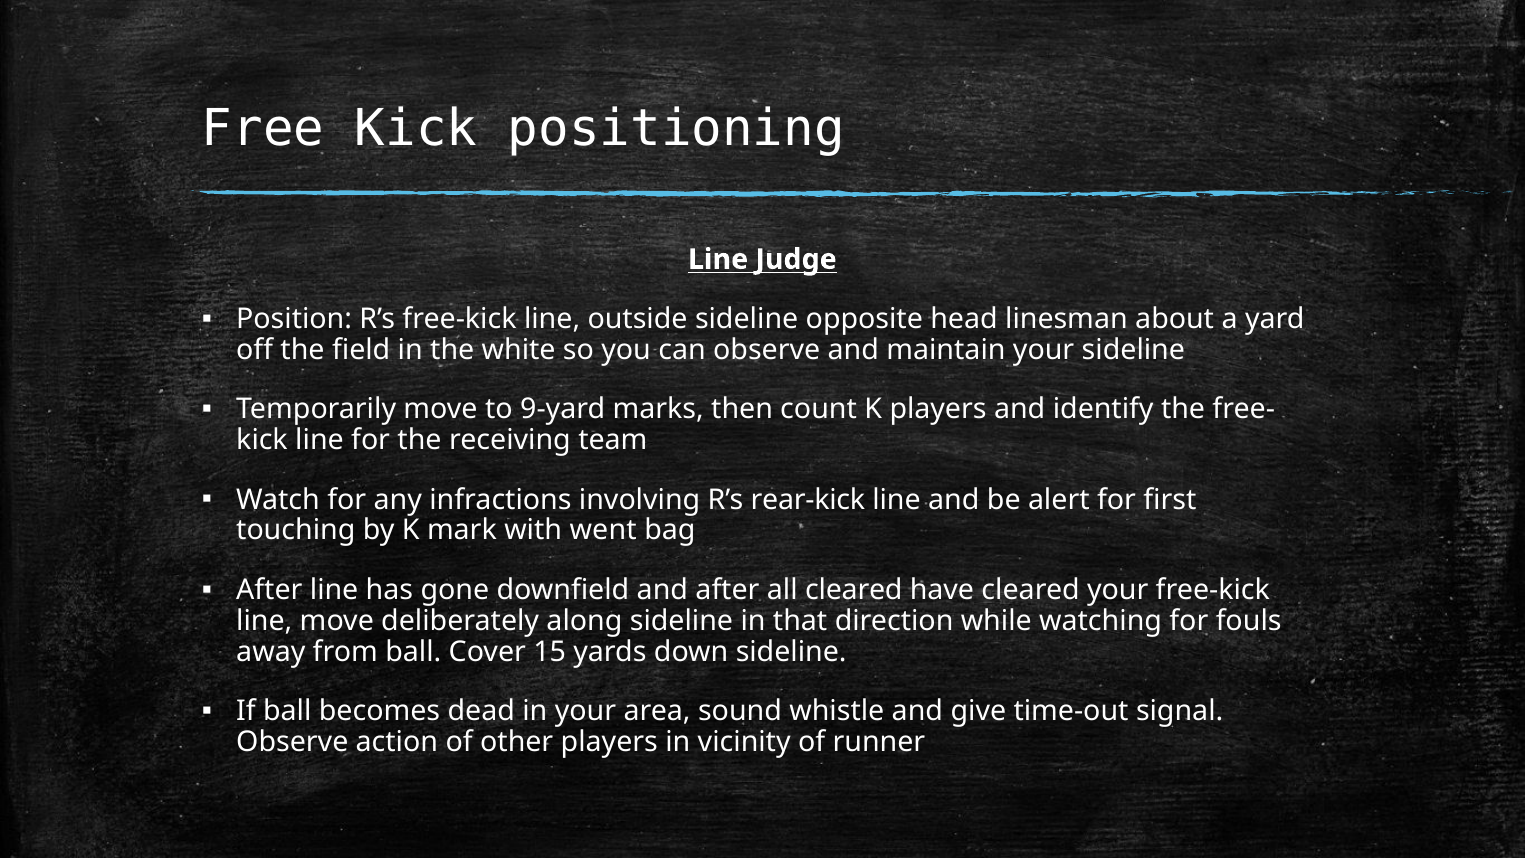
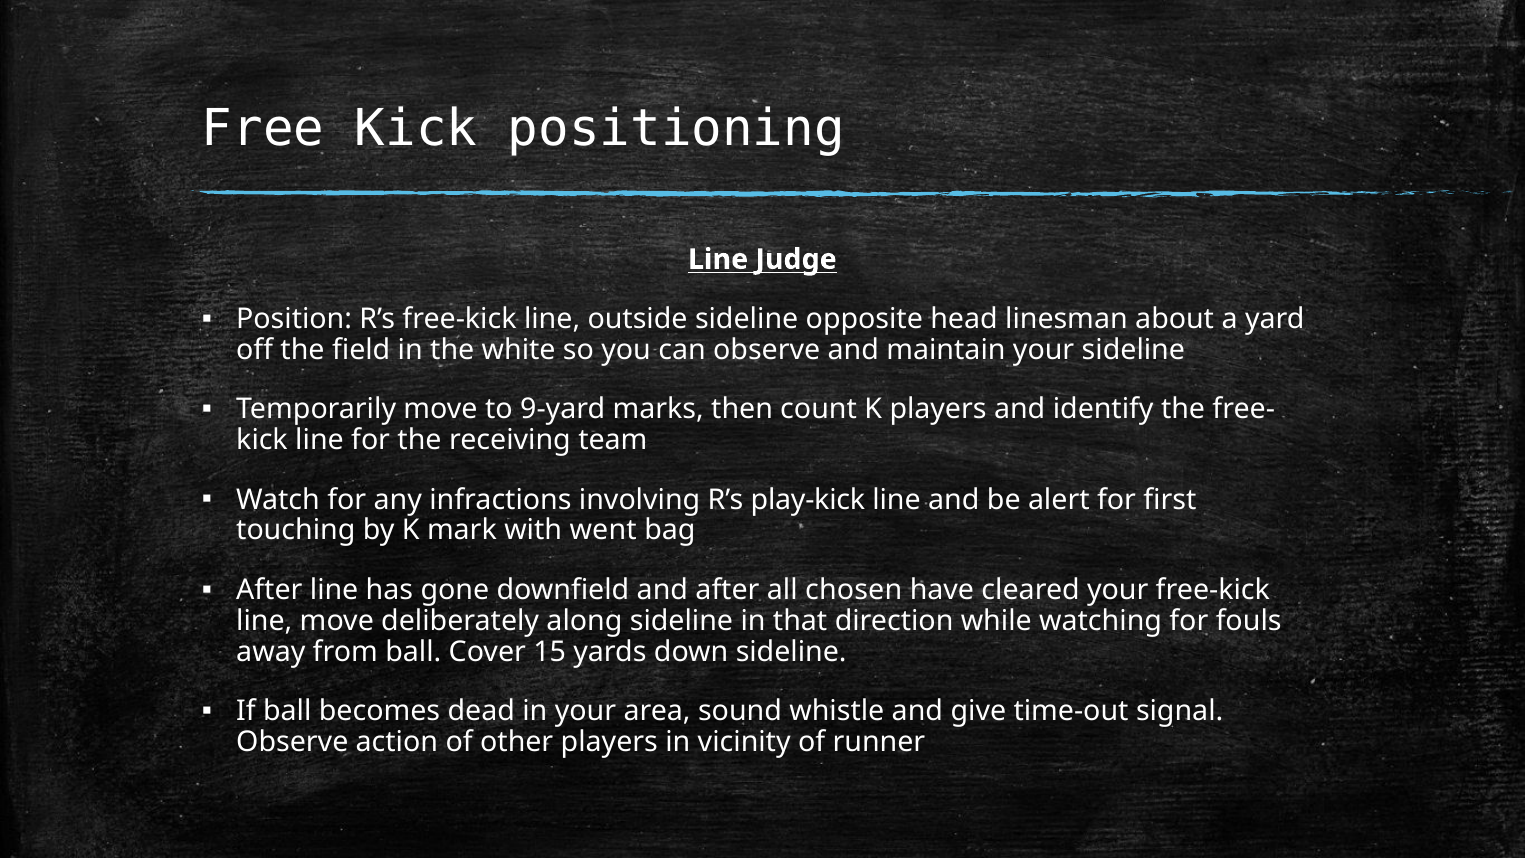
rear-kick: rear-kick -> play-kick (808, 500)
all cleared: cleared -> chosen (854, 590)
